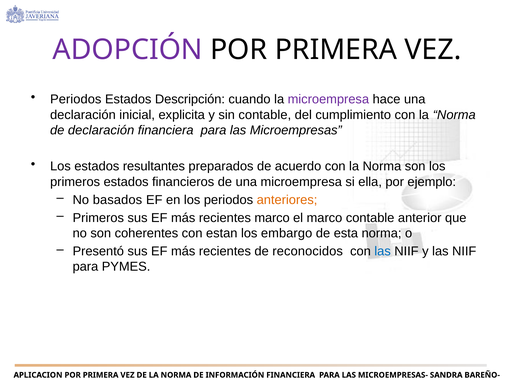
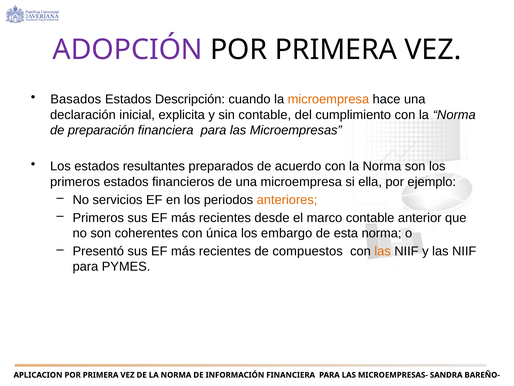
Periodos: Periodos -> Basados (76, 99)
microempresa colour: purple -> orange (328, 99)
de declaración: declaración -> preparación (101, 130)
basados: basados -> servicios (118, 200)
recientes marco: marco -> desde (272, 218)
estan: estan -> única (222, 233)
reconocidos: reconocidos -> compuestos (308, 251)
las colour: blue -> orange (383, 251)
